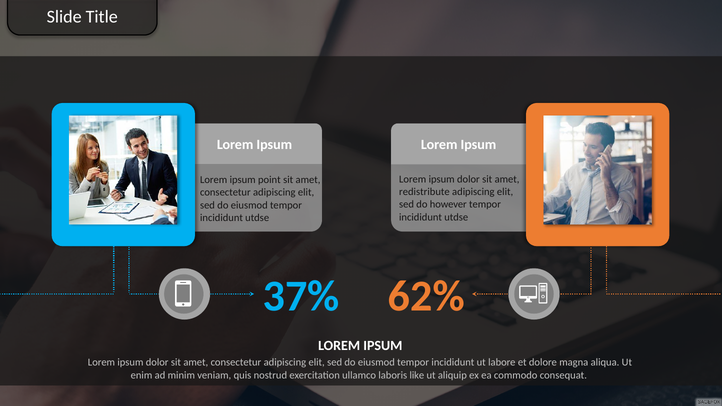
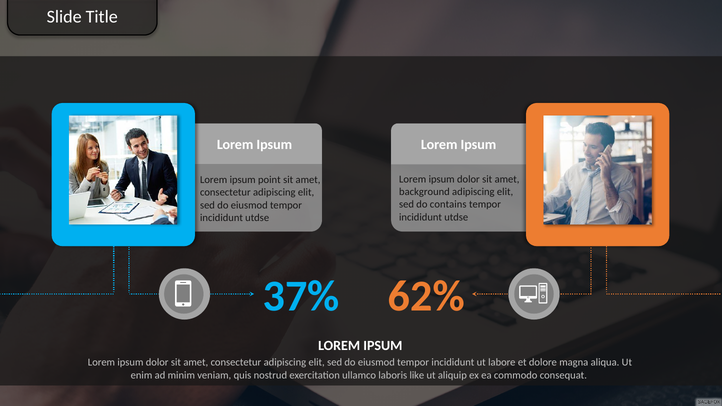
redistribute: redistribute -> background (424, 192)
however: however -> contains (448, 205)
